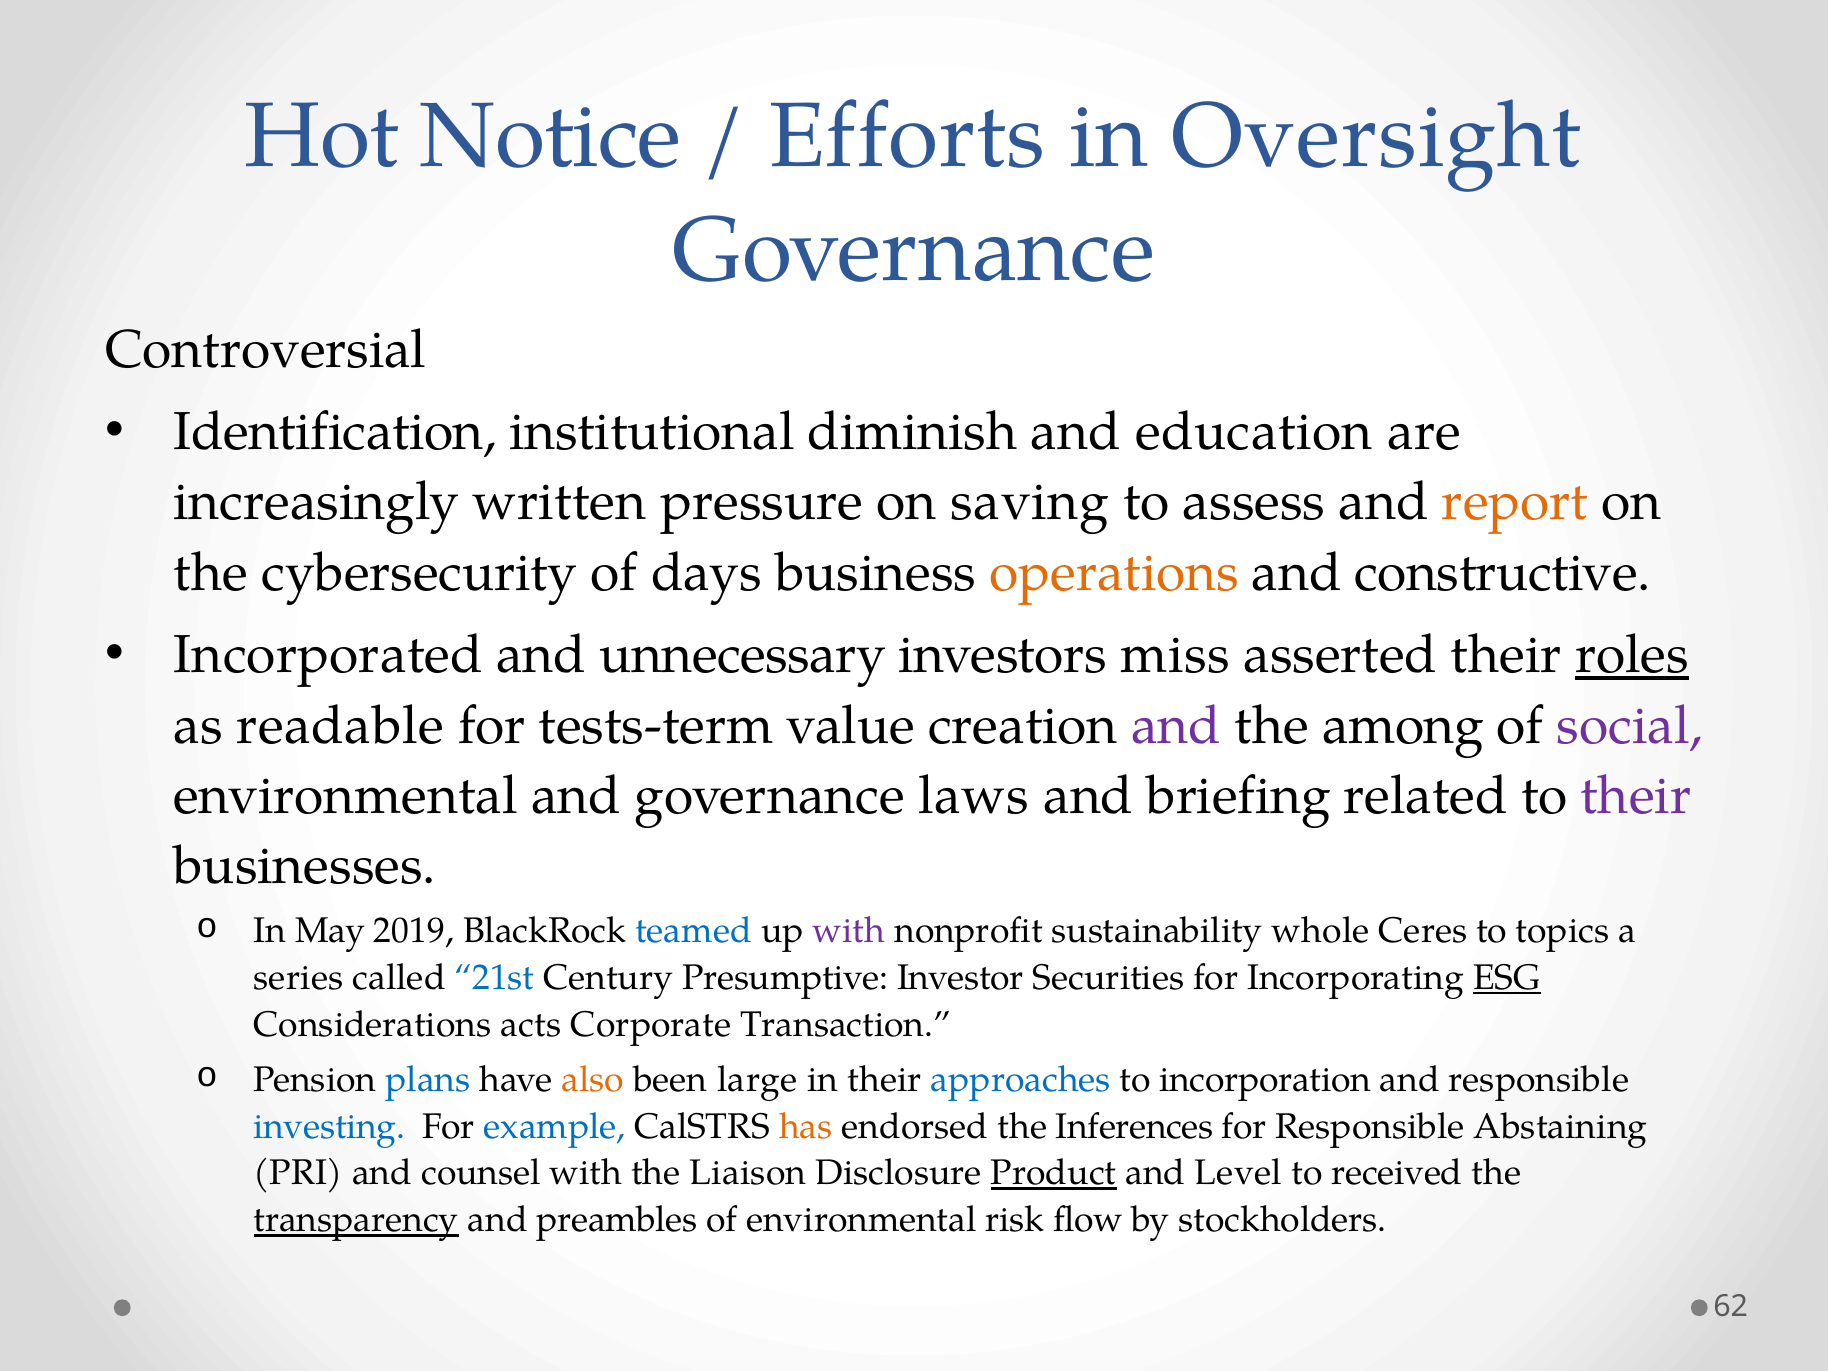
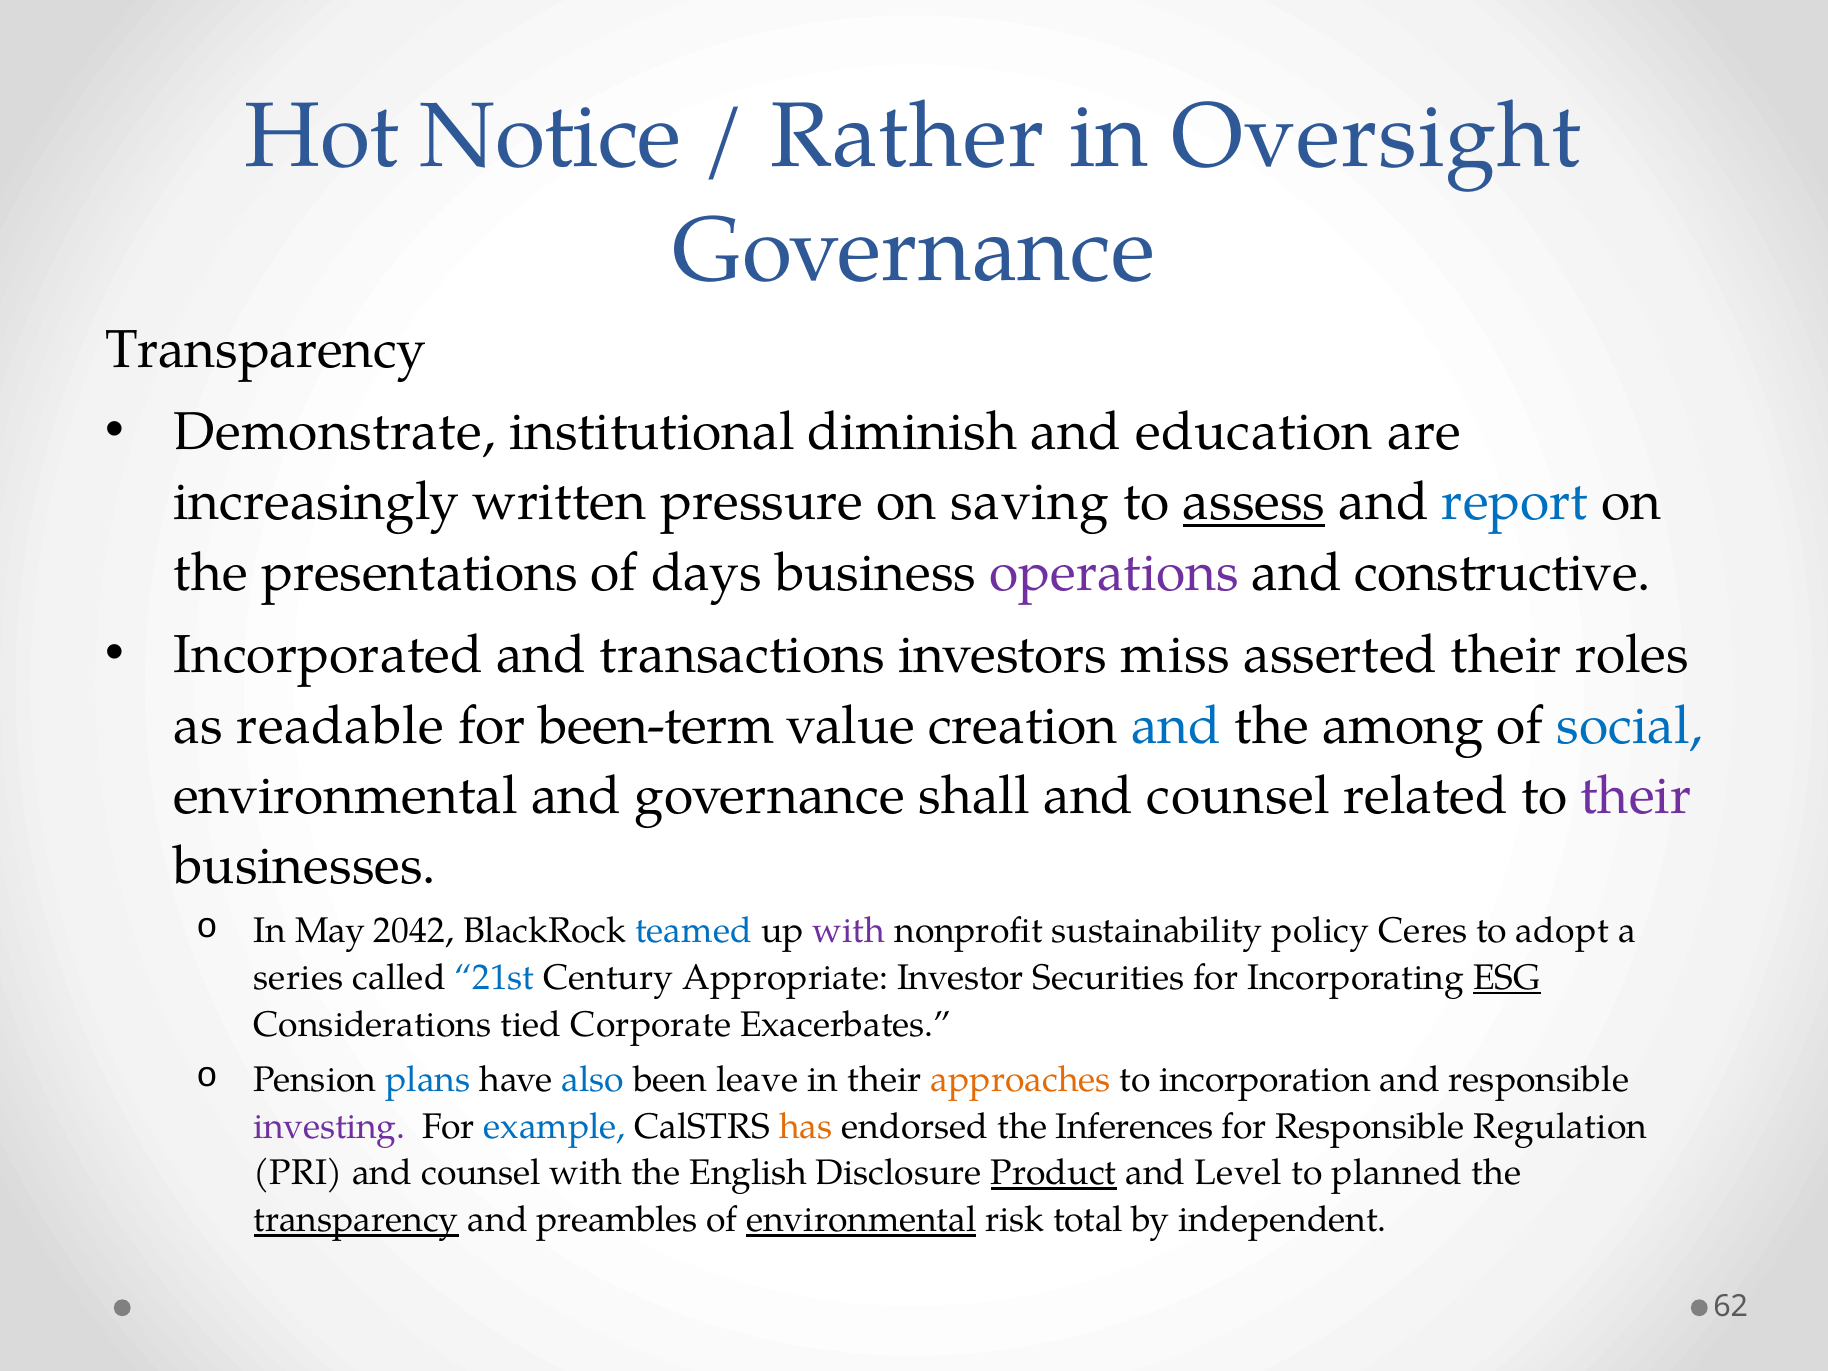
Efforts: Efforts -> Rather (907, 136)
Controversial: Controversial -> Transparency (266, 350)
Identification: Identification -> Demonstrate (335, 432)
assess underline: none -> present (1254, 502)
report colour: orange -> blue (1515, 502)
cybersecurity: cybersecurity -> presentations (420, 573)
operations colour: orange -> purple (1114, 573)
unnecessary: unnecessary -> transactions (742, 655)
roles underline: present -> none (1632, 655)
tests-term: tests-term -> been-term (656, 725)
and colour: purple -> blue (1176, 725)
social colour: purple -> blue (1630, 725)
laws: laws -> shall (974, 796)
briefing: briefing -> counsel (1238, 796)
2019: 2019 -> 2042 (414, 930)
whole: whole -> policy (1321, 930)
topics: topics -> adopt (1562, 930)
Presumptive: Presumptive -> Appropriate (785, 977)
acts: acts -> tied (531, 1024)
Transaction: Transaction -> Exacerbates (845, 1024)
also colour: orange -> blue (593, 1079)
large: large -> leave (758, 1079)
approaches colour: blue -> orange (1021, 1079)
investing colour: blue -> purple (329, 1126)
Abstaining: Abstaining -> Regulation (1560, 1126)
Liaison: Liaison -> English (748, 1173)
received: received -> planned (1397, 1173)
environmental underline: none -> present (861, 1220)
flow: flow -> total (1088, 1220)
stockholders: stockholders -> independent (1283, 1220)
